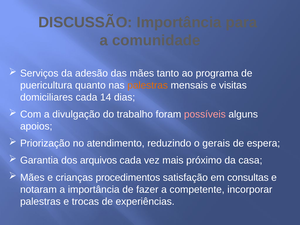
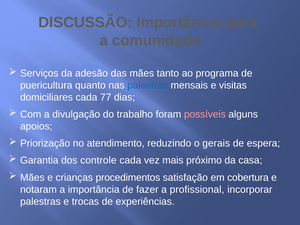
palestras colour: orange -> blue (148, 85)
14: 14 -> 77 (106, 97)
arquivos: arquivos -> controle (98, 160)
consultas: consultas -> cobertura (248, 177)
competente: competente -> profissional (197, 189)
